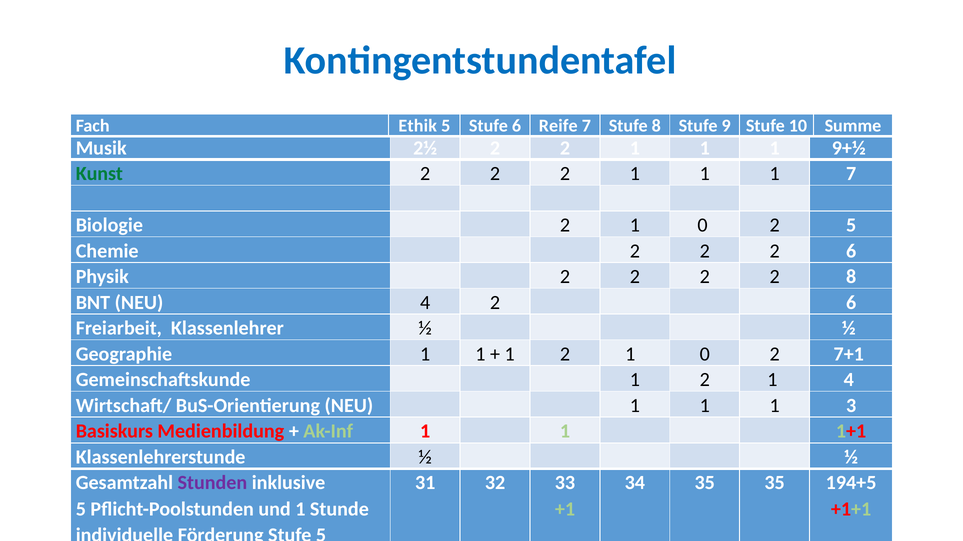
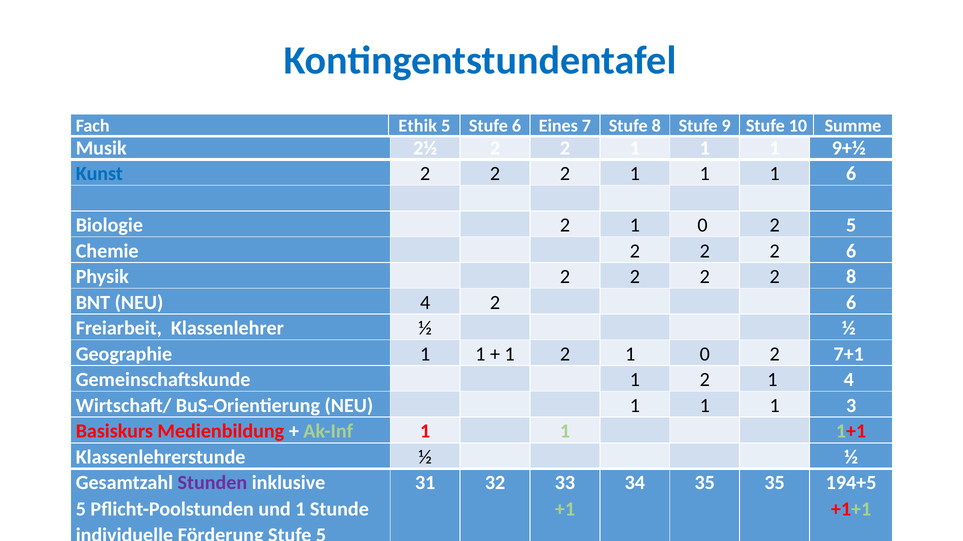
Reife: Reife -> Eines (558, 126)
Kunst colour: green -> blue (99, 174)
1 7: 7 -> 6 (851, 174)
